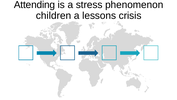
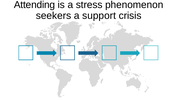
children: children -> seekers (54, 15)
lessons: lessons -> support (99, 15)
